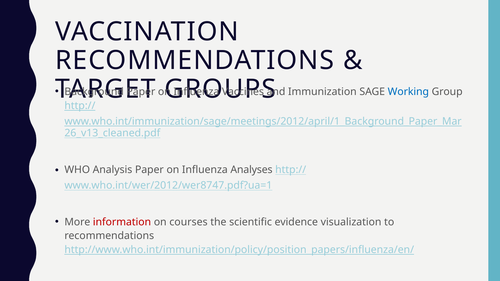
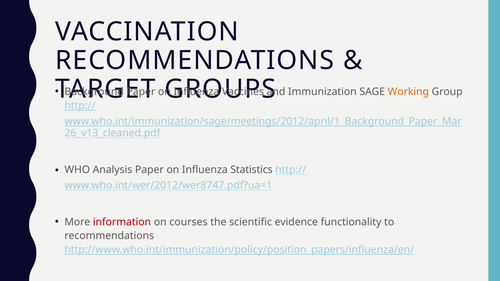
Working colour: blue -> orange (408, 92)
Analyses: Analyses -> Statistics (252, 170)
visualization: visualization -> functionality (351, 222)
